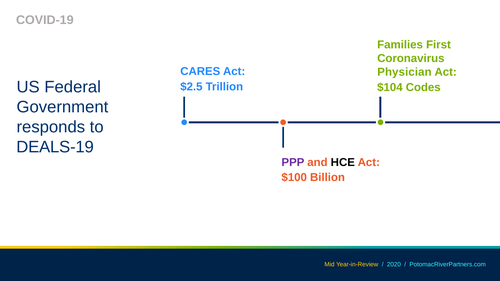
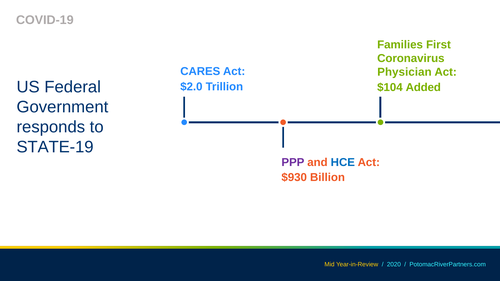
$2.5: $2.5 -> $2.0 (191, 87)
Codes: Codes -> Added (423, 88)
DEALS-19: DEALS-19 -> STATE-19 (55, 147)
HCE colour: black -> blue (343, 162)
$100: $100 -> $930 (294, 178)
